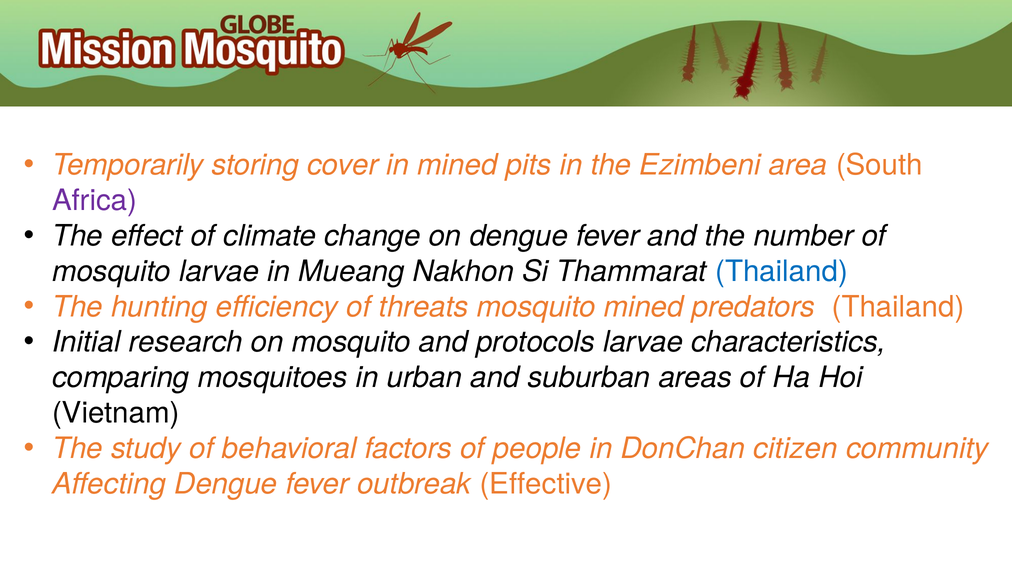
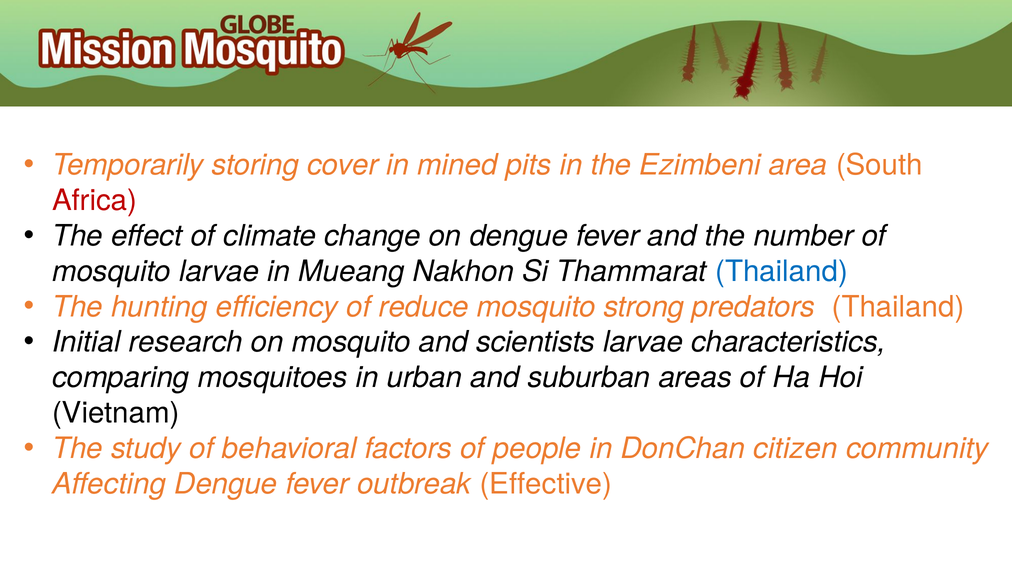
Africa colour: purple -> red (95, 201)
threats: threats -> reduce (424, 307)
mosquito mined: mined -> strong (644, 307)
protocols: protocols -> scientists (536, 342)
